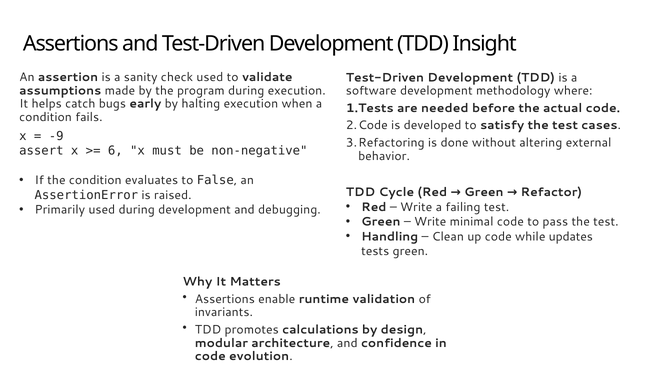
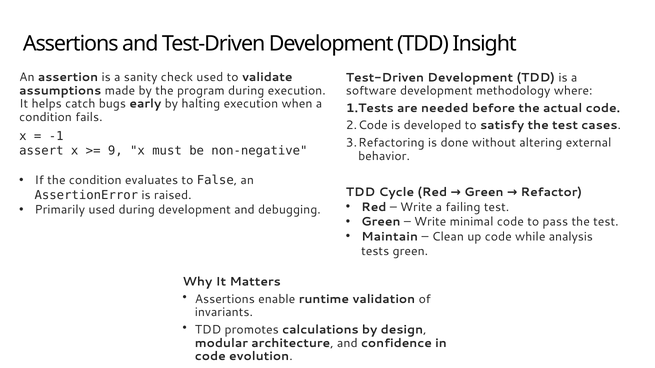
-9: -9 -> -1 (56, 136)
6: 6 -> 9 (115, 151)
Handling: Handling -> Maintain (390, 237)
updates: updates -> analysis (571, 237)
